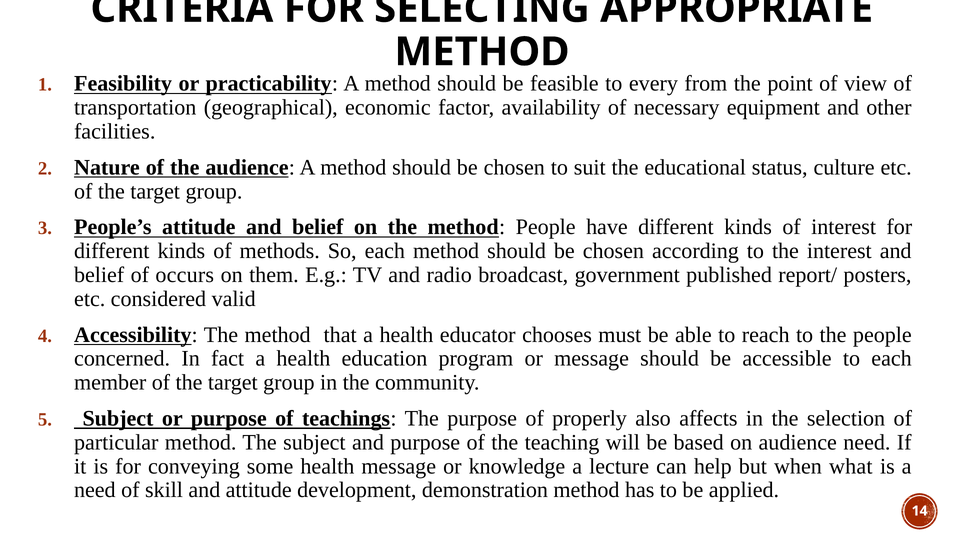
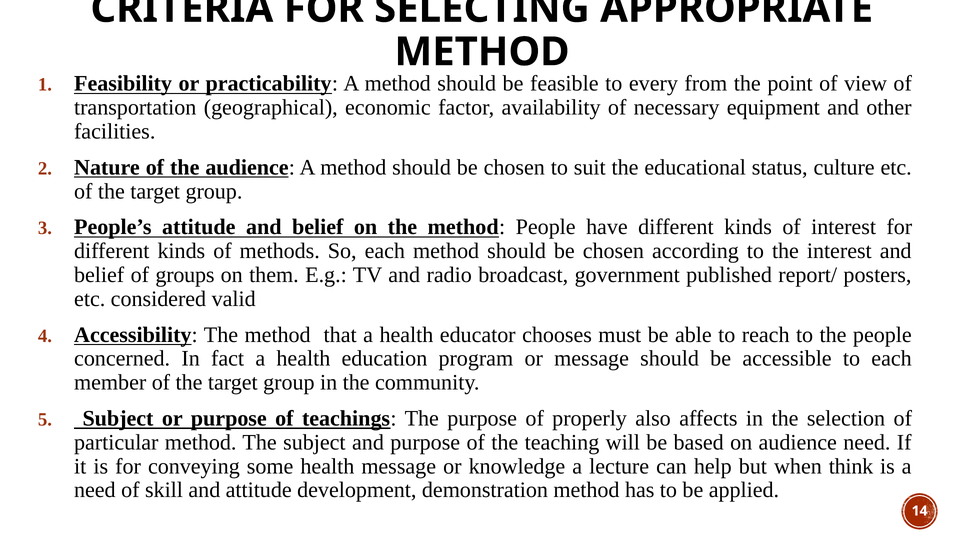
occurs: occurs -> groups (185, 275)
what: what -> think (851, 466)
